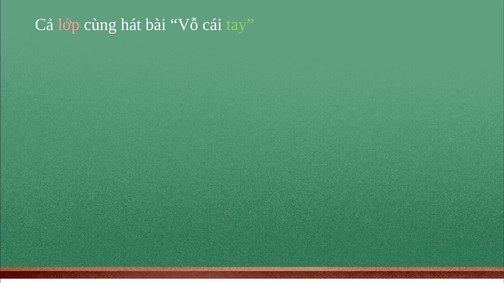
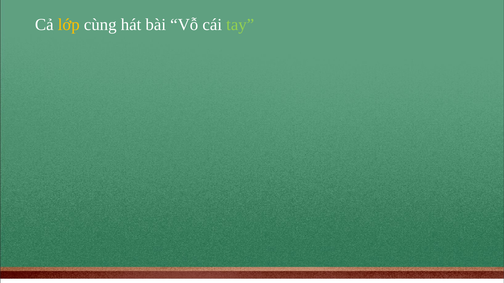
lớp colour: pink -> yellow (69, 25)
